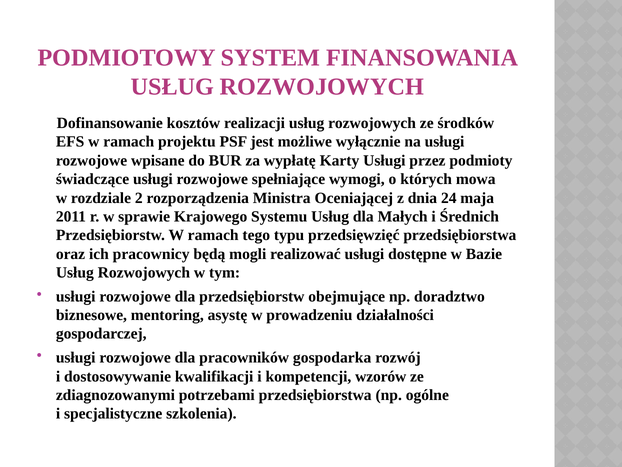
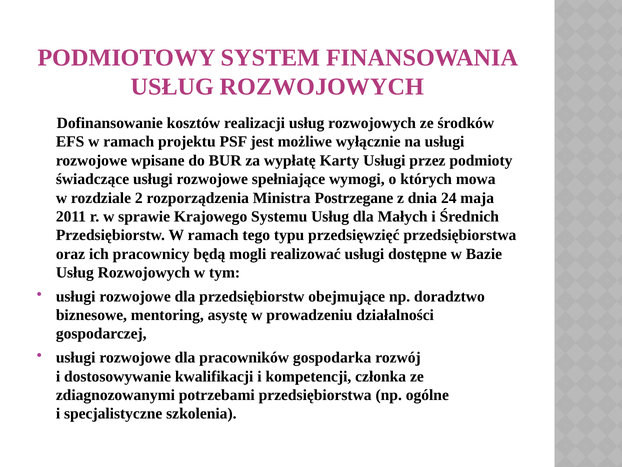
Oceniającej: Oceniającej -> Postrzegane (354, 198)
wzorów: wzorów -> członka (381, 376)
